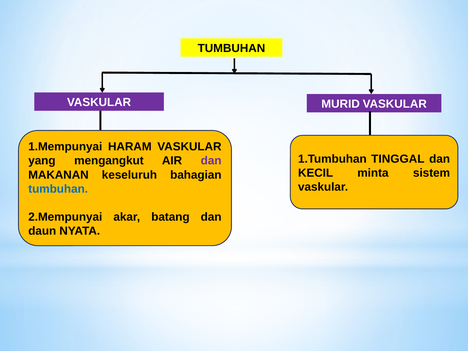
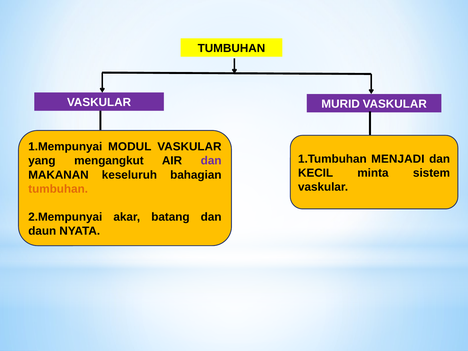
HARAM: HARAM -> MODUL (130, 147)
TINGGAL: TINGGAL -> MENJADI (398, 159)
tumbuhan colour: blue -> orange (58, 189)
